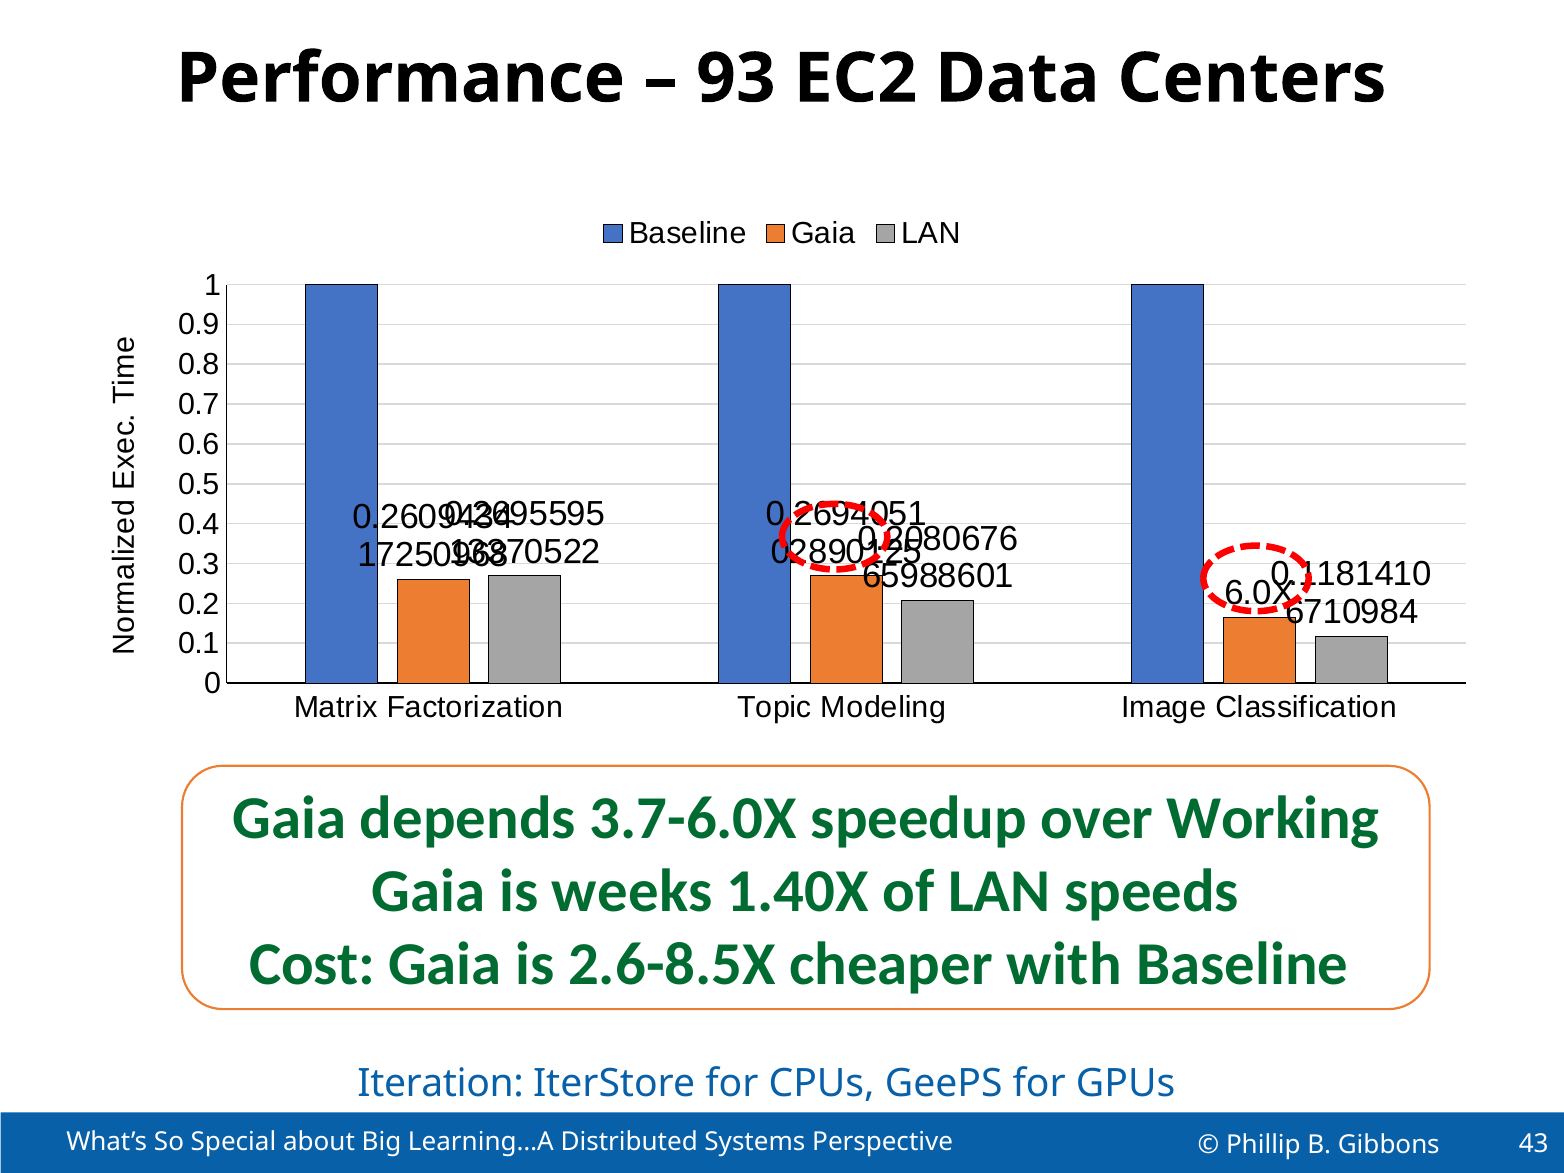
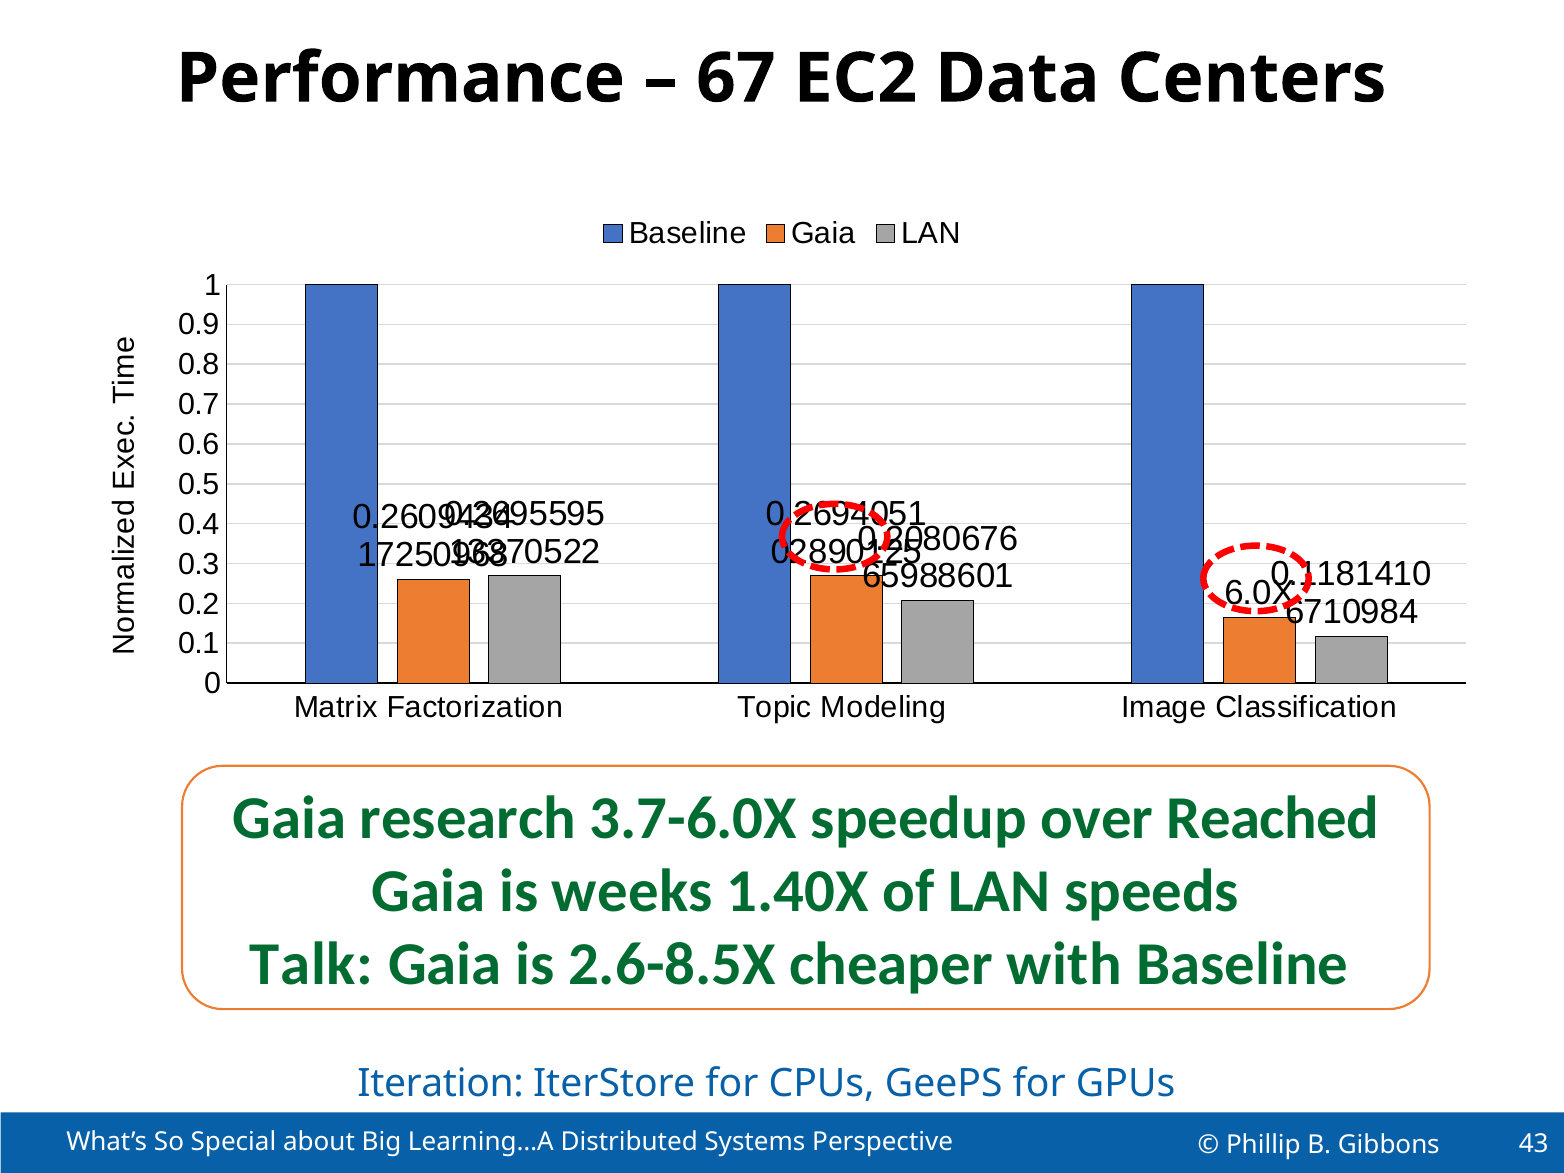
93: 93 -> 67 (736, 79)
depends: depends -> research (468, 819)
Working: Working -> Reached (1273, 819)
Cost: Cost -> Talk (312, 965)
